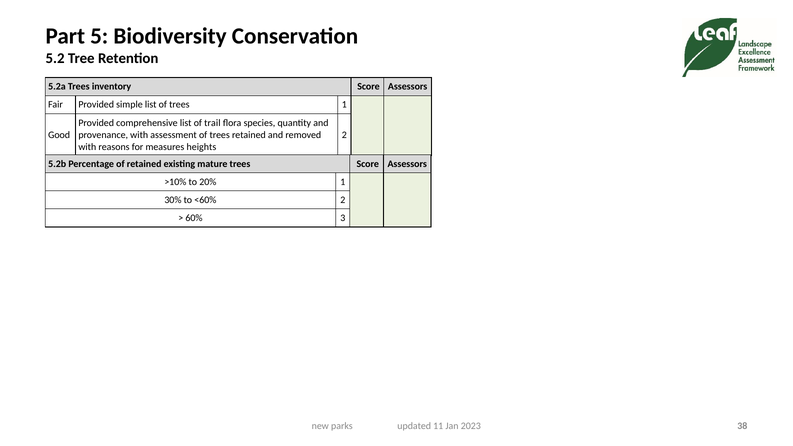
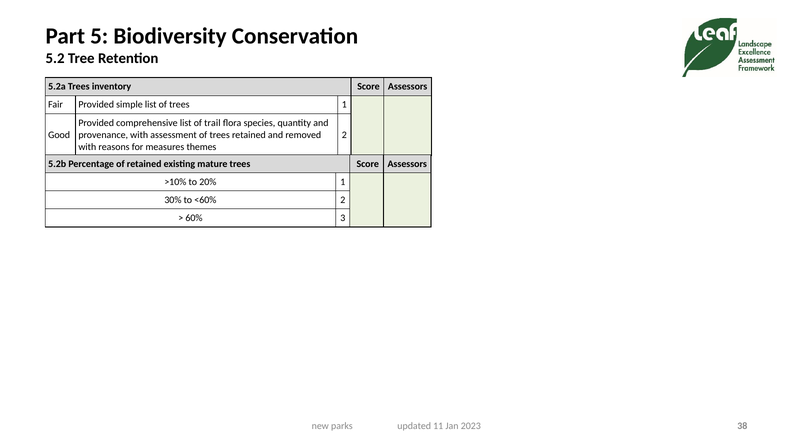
heights: heights -> themes (201, 147)
